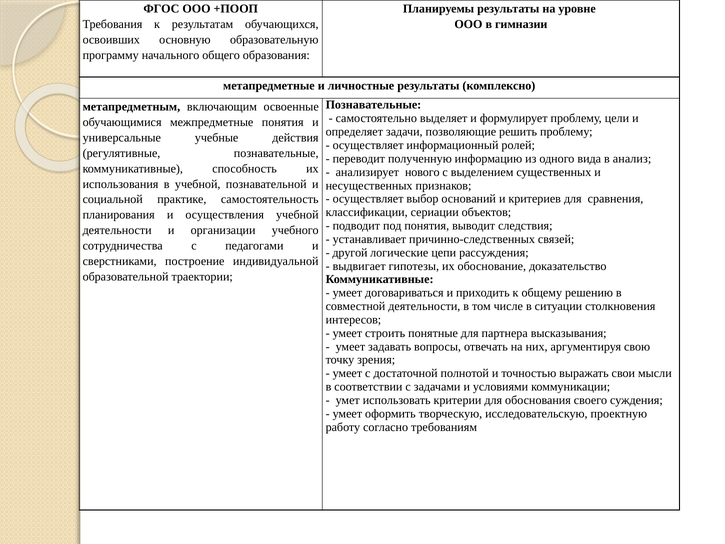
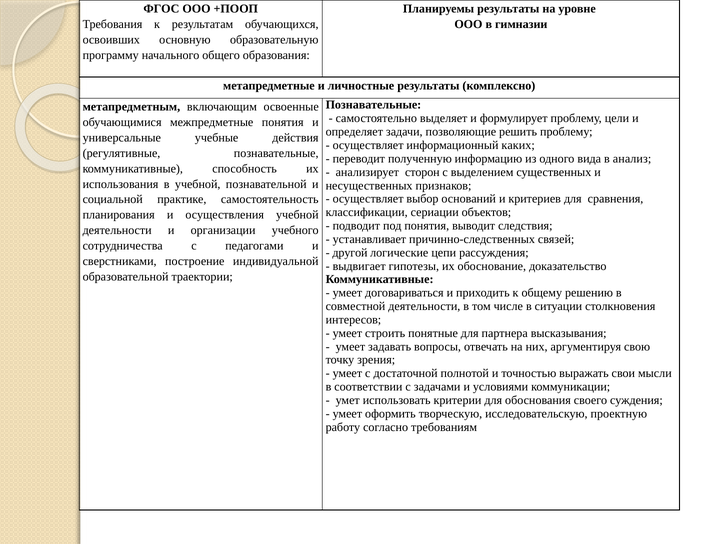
ролей: ролей -> каких (518, 145)
нового: нового -> сторон (422, 172)
